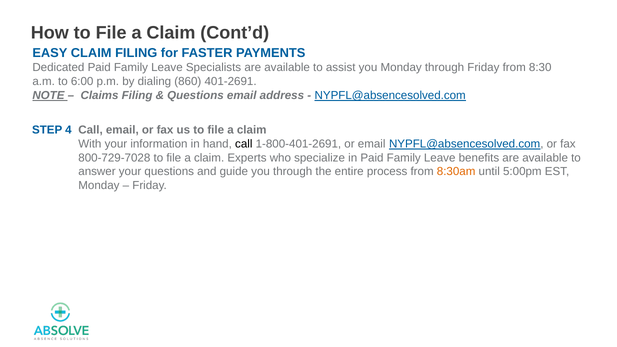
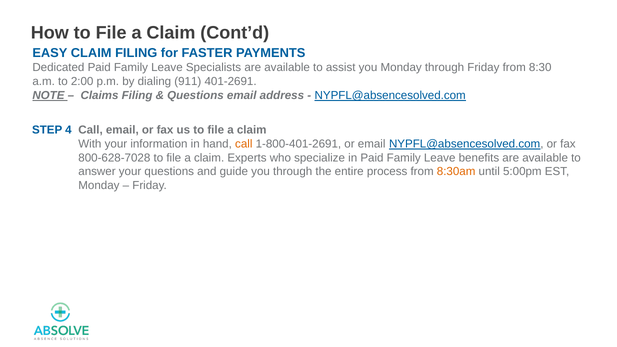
6:00: 6:00 -> 2:00 (82, 82)
860: 860 -> 911 (188, 82)
call colour: black -> orange (244, 144)
800-729-7028: 800-729-7028 -> 800-628-7028 (114, 158)
